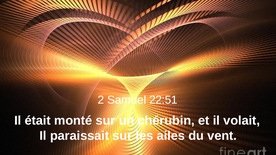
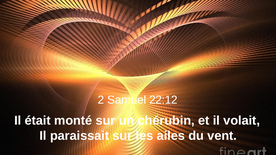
22:51: 22:51 -> 22:12 (163, 100)
